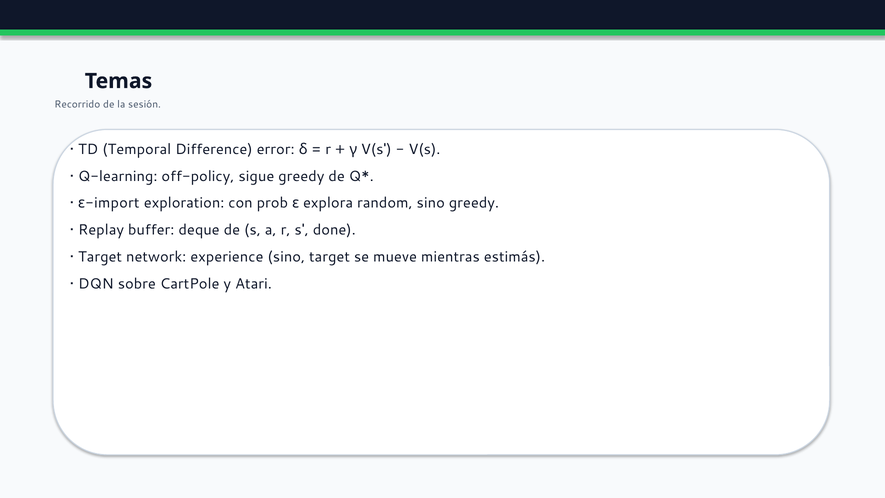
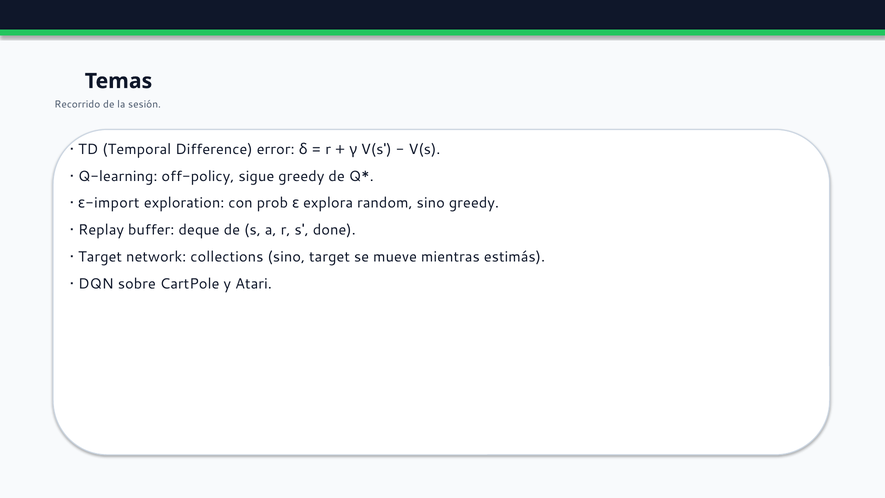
experience: experience -> collections (227, 257)
